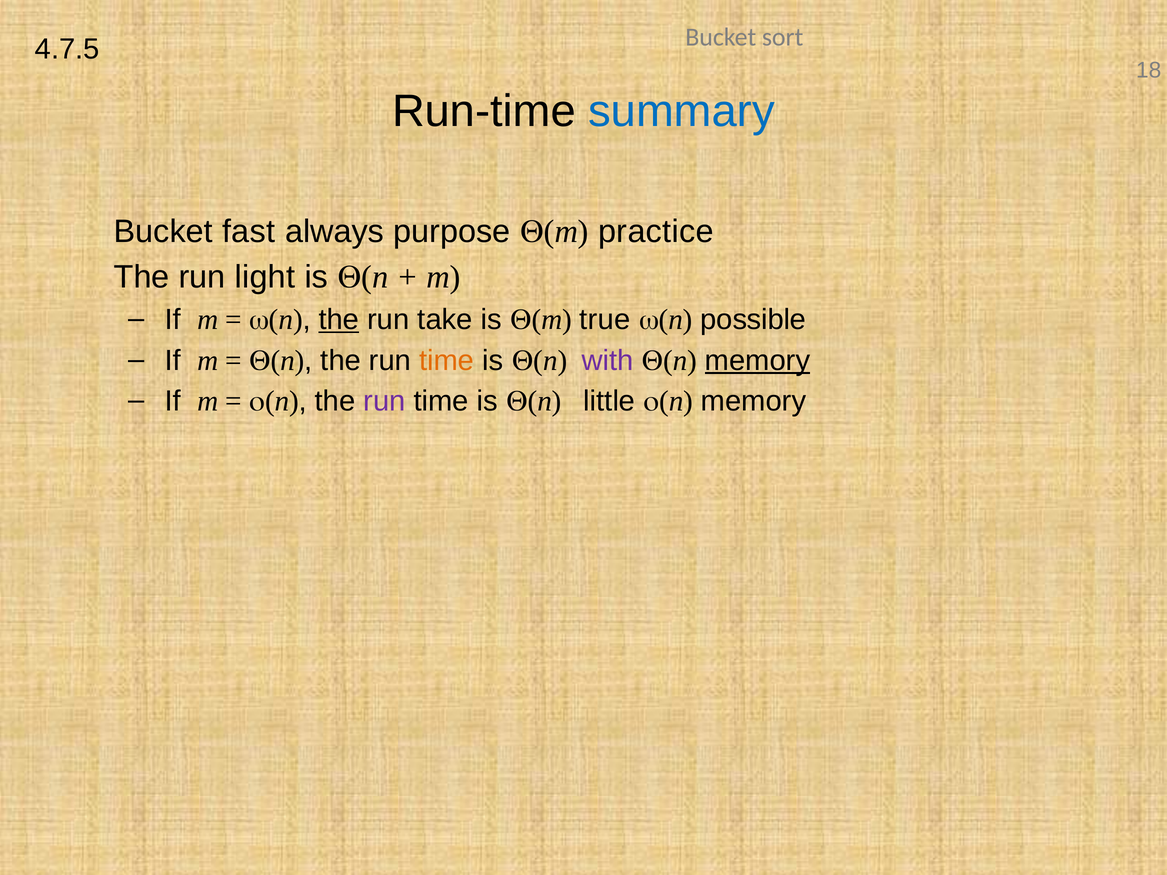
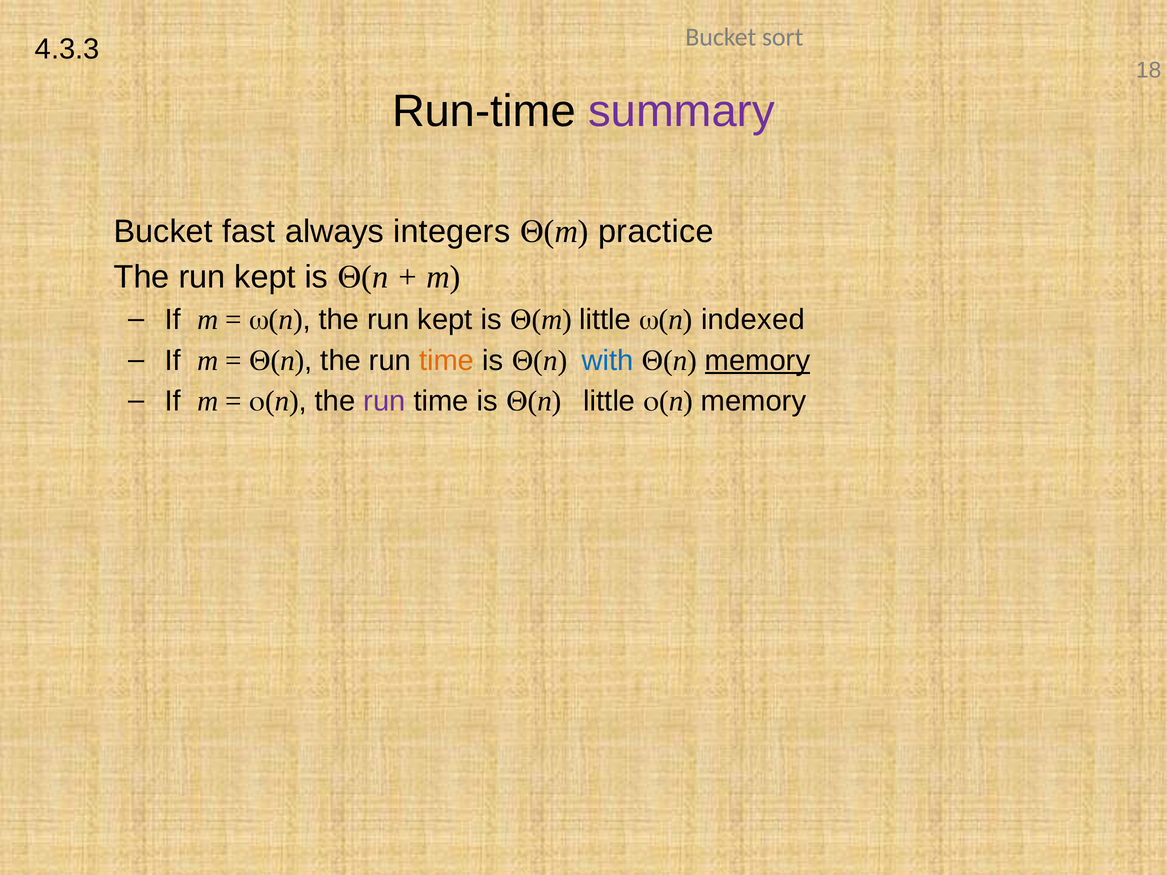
4.7.5: 4.7.5 -> 4.3.3 (67, 49)
summary colour: blue -> purple (681, 111)
purpose: purpose -> integers (452, 232)
light: light -> kept (265, 277)
the underline: present -> none (339, 320)
take: take -> kept (445, 320)
Q(m true: true -> little (605, 320)
possible: possible -> indexed (753, 320)
with colour: purple -> blue (608, 361)
